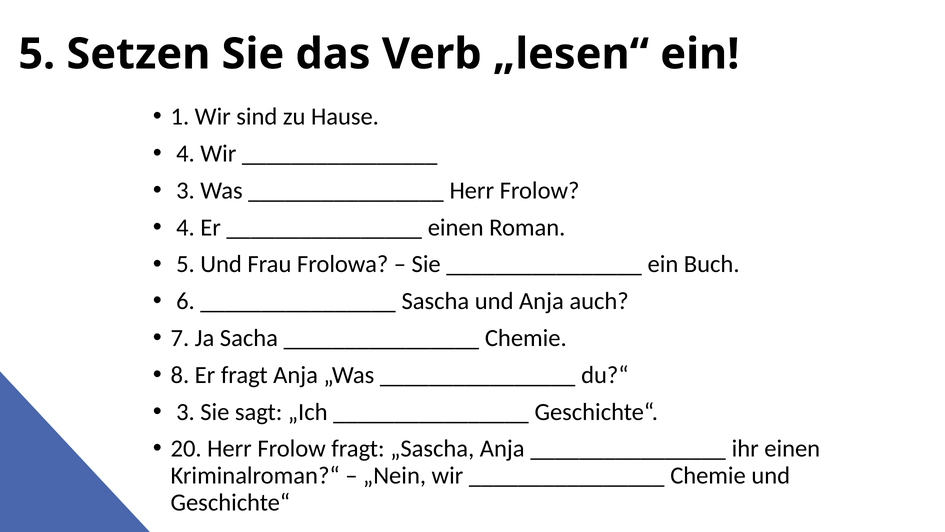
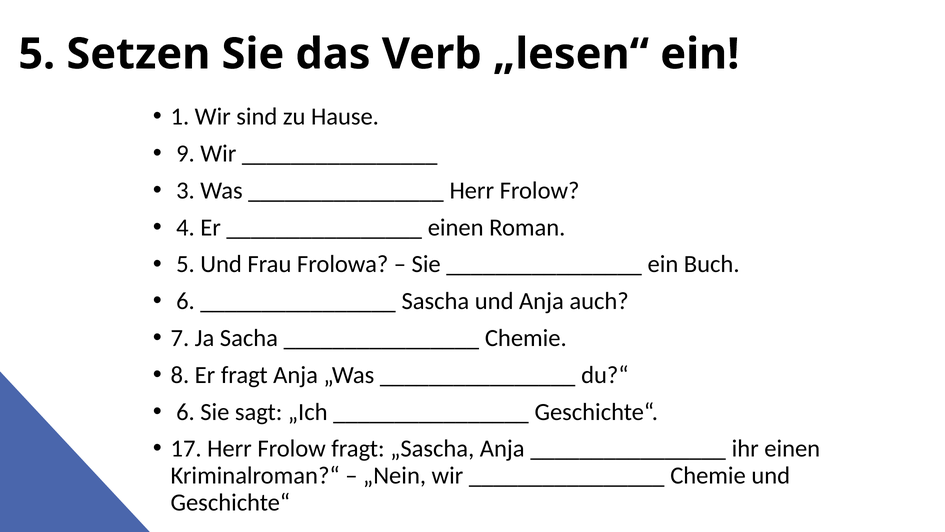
4: 4 -> 9 (185, 154)
3: 3 -> 6 (185, 412)
20: 20 -> 17 (186, 448)
